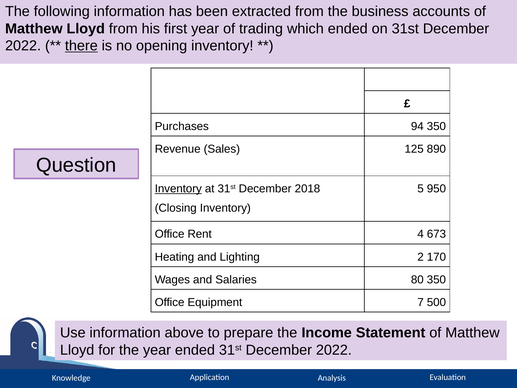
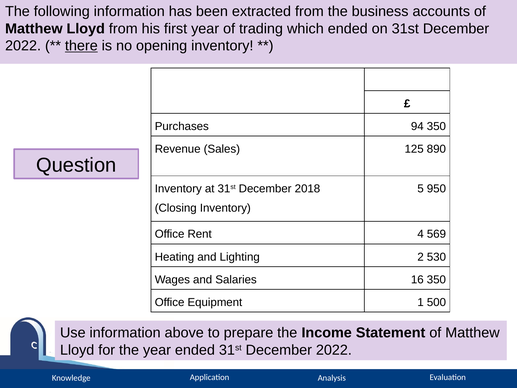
Inventory underline: present -> none (178, 189)
673: 673 -> 569 (436, 234)
170: 170 -> 530 (436, 257)
80: 80 -> 16 (417, 279)
7: 7 -> 1 (421, 302)
